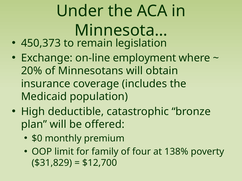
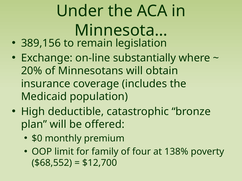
450,373: 450,373 -> 389,156 (41, 43)
employment: employment -> substantially (145, 58)
$31,829: $31,829 -> $68,552 (52, 163)
